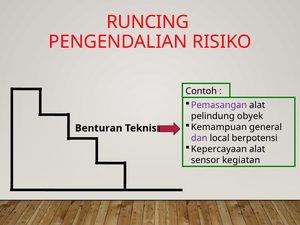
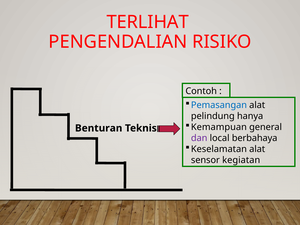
RUNCING: RUNCING -> TERLIHAT (148, 22)
Pemasangan colour: purple -> blue (219, 105)
obyek: obyek -> hanya (250, 116)
berpotensi: berpotensi -> berbahaya (255, 138)
Kepercayaan: Kepercayaan -> Keselamatan (219, 149)
